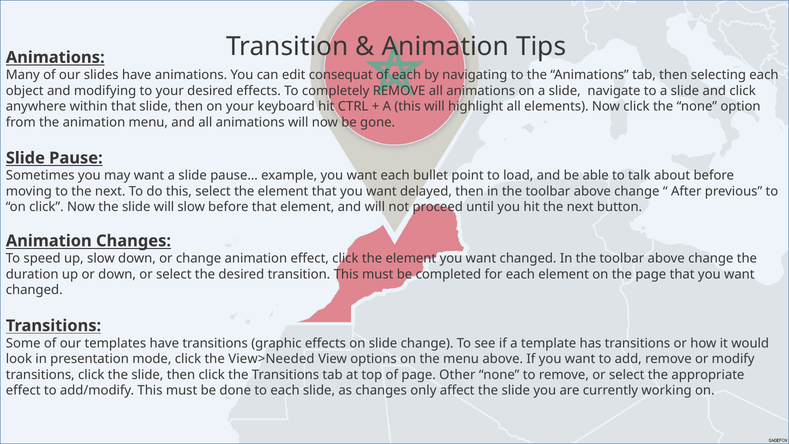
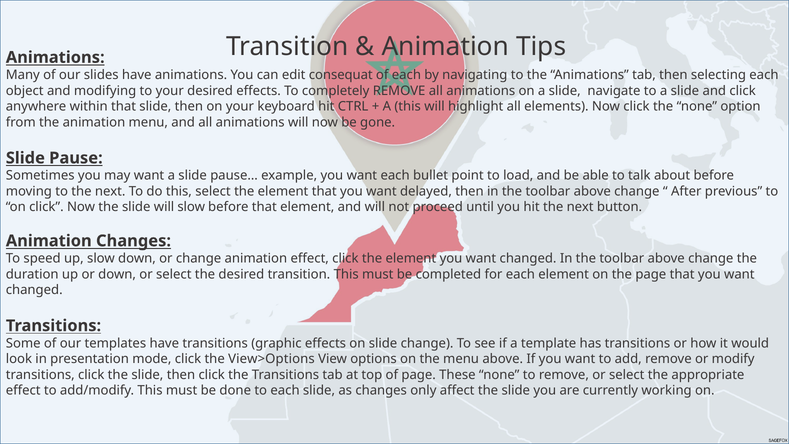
View>Needed: View>Needed -> View>Options (271, 359)
Other: Other -> These (457, 375)
